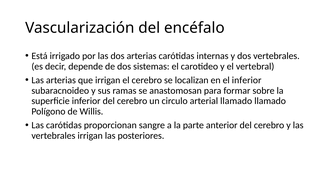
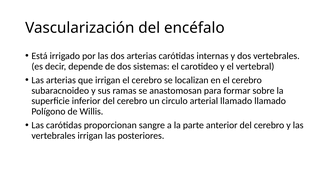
en el inferior: inferior -> cerebro (247, 80)
